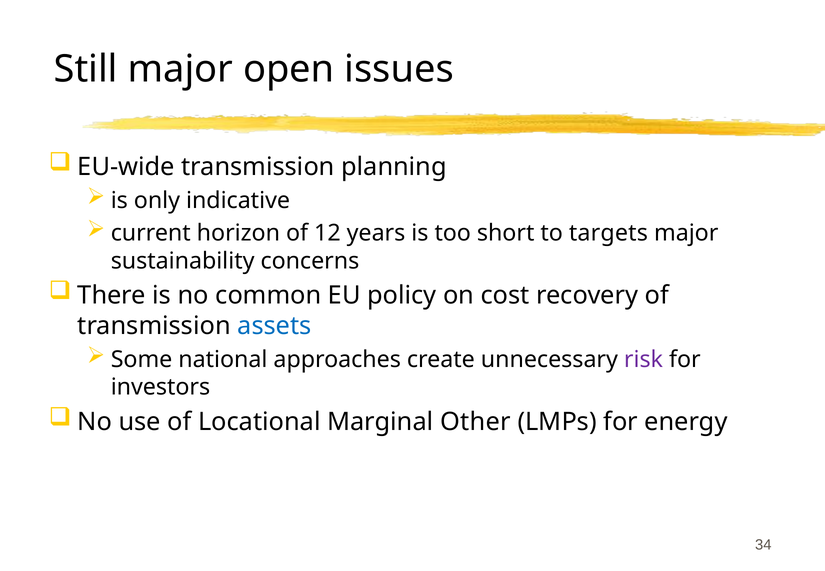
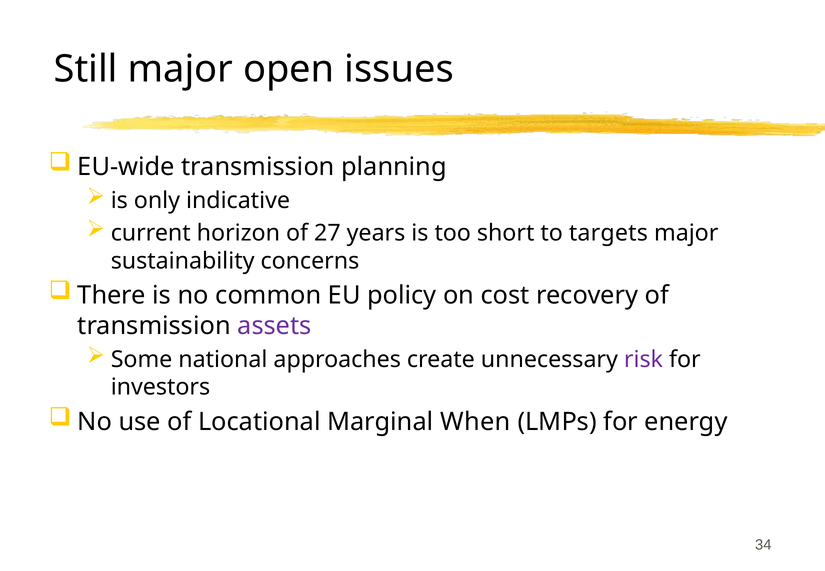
12: 12 -> 27 (327, 233)
assets colour: blue -> purple (274, 326)
Other: Other -> When (475, 422)
